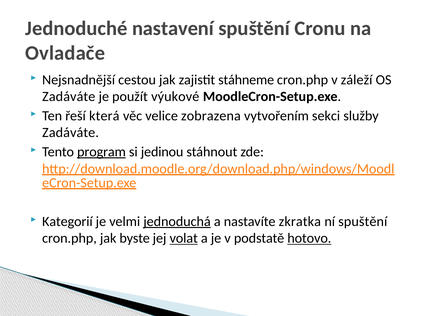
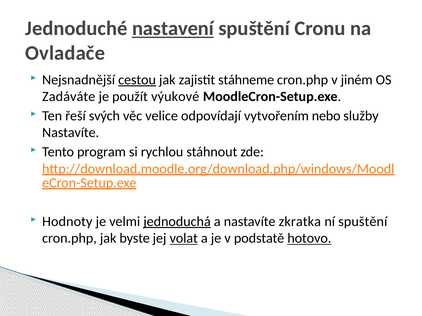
nastavení underline: none -> present (173, 28)
cestou underline: none -> present (137, 80)
záleží: záleží -> jiném (357, 80)
která: která -> svých (104, 116)
zobrazena: zobrazena -> odpovídají (211, 116)
sekci: sekci -> nebo (326, 116)
Zadáváte: Zadáváte -> Nastavíte (71, 133)
program underline: present -> none (102, 152)
jedinou: jedinou -> rychlou (162, 152)
Kategorií: Kategorií -> Hodnoty (67, 222)
